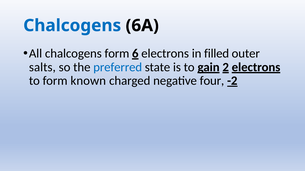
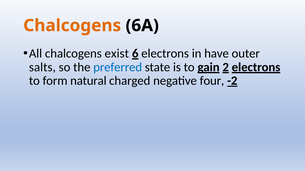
Chalcogens colour: blue -> orange (72, 26)
chalcogens form: form -> exist (117, 54)
filled: filled -> have (217, 54)
known: known -> natural (88, 81)
